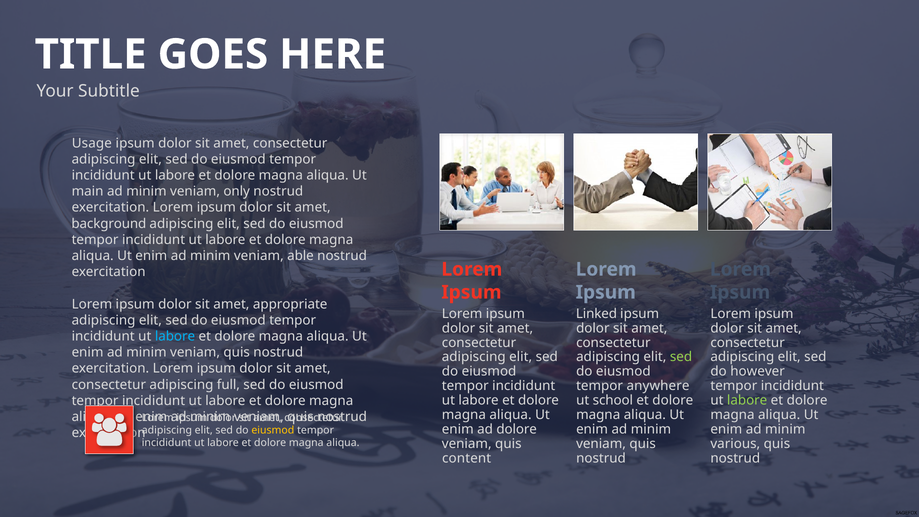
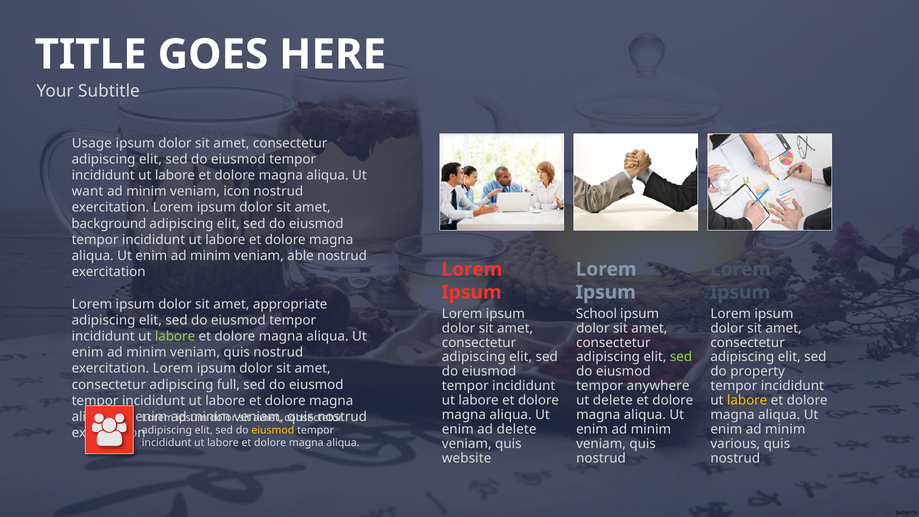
main: main -> want (87, 191)
only: only -> icon (237, 191)
Linked: Linked -> School (596, 314)
labore colour: light blue -> light green (175, 336)
however: however -> property (758, 372)
ut school: school -> delete (613, 400)
labore colour: light green -> yellow (747, 400)
ad dolore: dolore -> delete (517, 429)
content: content -> website (467, 458)
